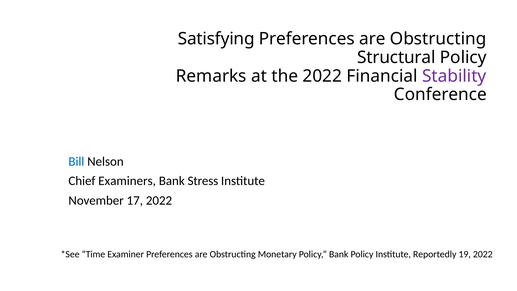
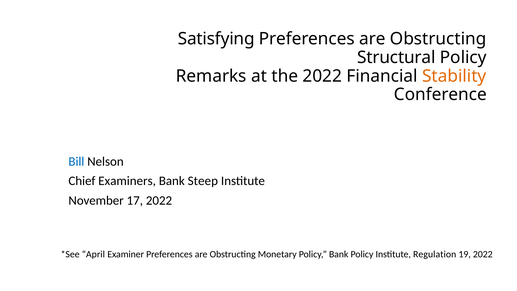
Stability colour: purple -> orange (454, 76)
Stress: Stress -> Steep (203, 181)
Time: Time -> April (93, 254)
Reportedly: Reportedly -> Regulation (435, 254)
